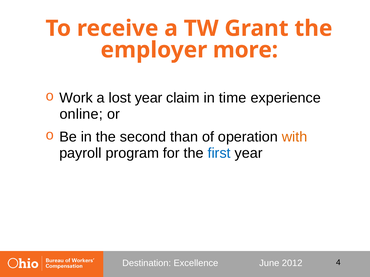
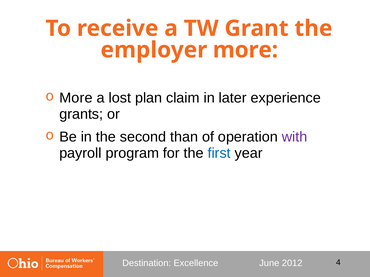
Work: Work -> More (76, 98)
lost year: year -> plan (149, 98)
time: time -> later (233, 98)
online: online -> grants (81, 114)
with colour: orange -> purple (295, 137)
